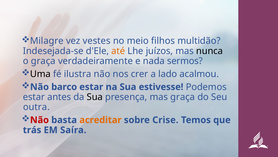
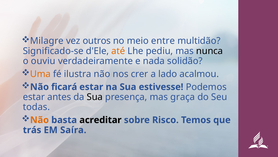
vestes: vestes -> outros (97, 41)
filhos: filhos -> entre (163, 41)
Indesejada-se: Indesejada-se -> Significado-se (53, 51)
juízos: juízos -> pediu (159, 51)
o graça: graça -> ouviu (43, 61)
sermos: sermos -> solidão (185, 61)
Uma colour: black -> orange (40, 74)
barco: barco -> ficará (64, 87)
outra: outra -> todas (36, 107)
Não colour: red -> orange (39, 120)
acreditar colour: orange -> black (100, 120)
Crise: Crise -> Risco (165, 120)
